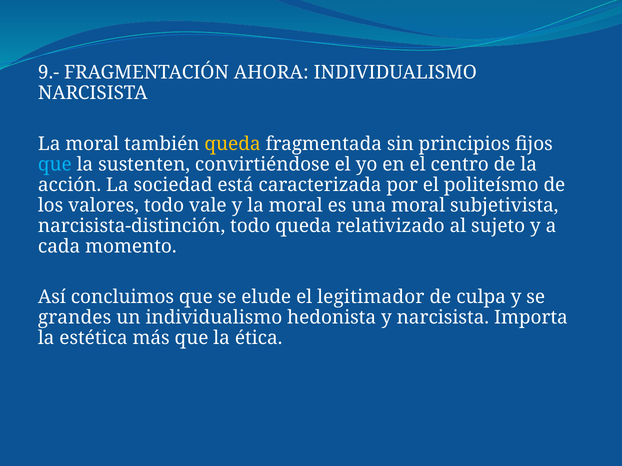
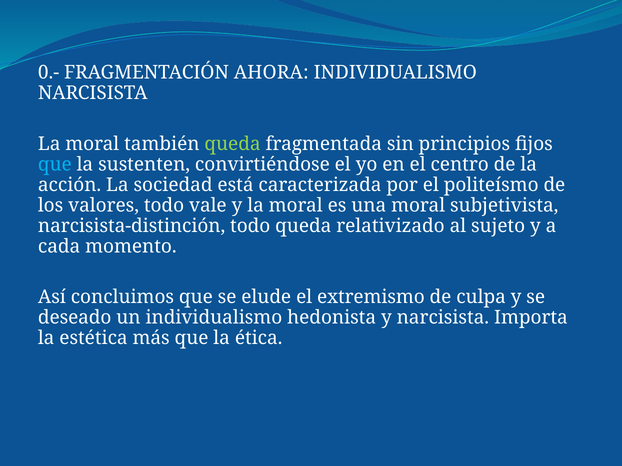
9.-: 9.- -> 0.- (49, 73)
queda colour: yellow -> light green (233, 144)
legitimador: legitimador -> extremismo (371, 297)
grandes: grandes -> deseado (75, 318)
